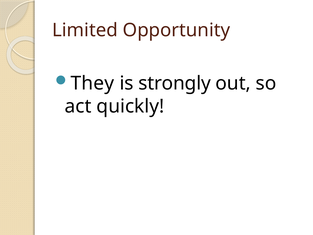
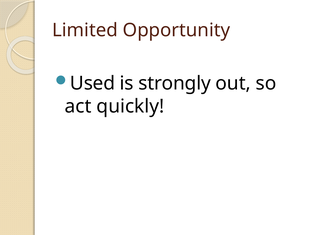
They: They -> Used (93, 83)
